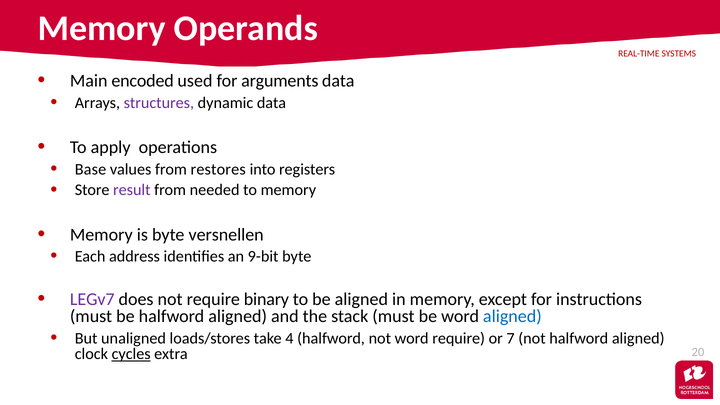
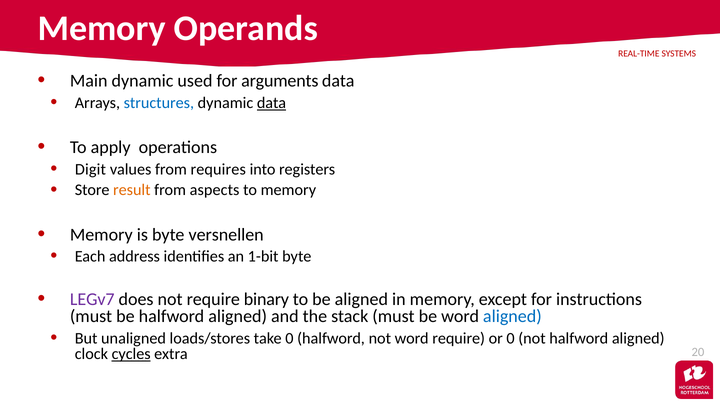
Main encoded: encoded -> dynamic (142, 81)
structures colour: purple -> blue (159, 103)
data underline: none -> present (271, 103)
Base: Base -> Digit (90, 169)
restores: restores -> requires (218, 169)
result colour: purple -> orange (132, 190)
needed: needed -> aspects (215, 190)
9-bit: 9-bit -> 1-bit (263, 257)
take 4: 4 -> 0 (289, 338)
or 7: 7 -> 0 (511, 338)
